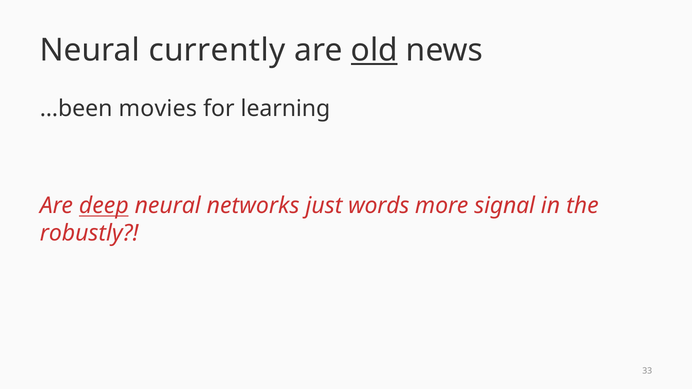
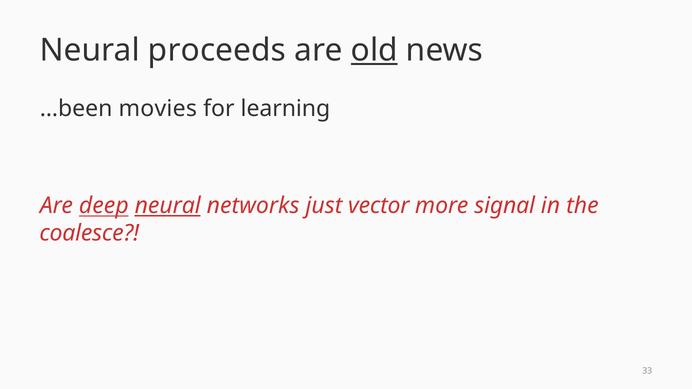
currently: currently -> proceeds (217, 50)
neural underline: none -> present (168, 206)
words: words -> vector (379, 206)
robustly: robustly -> coalesce (89, 233)
